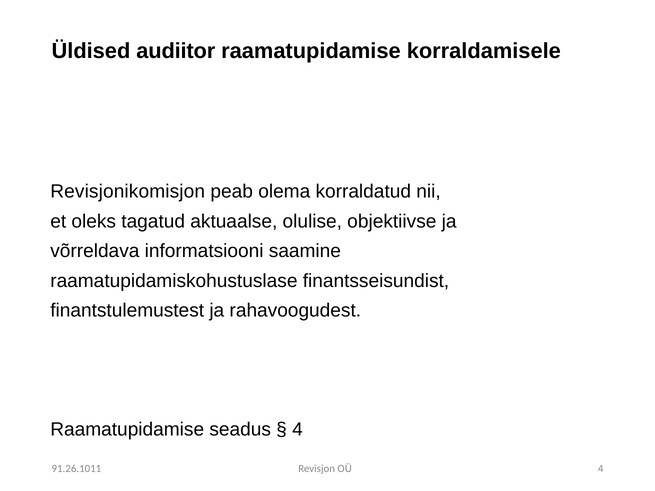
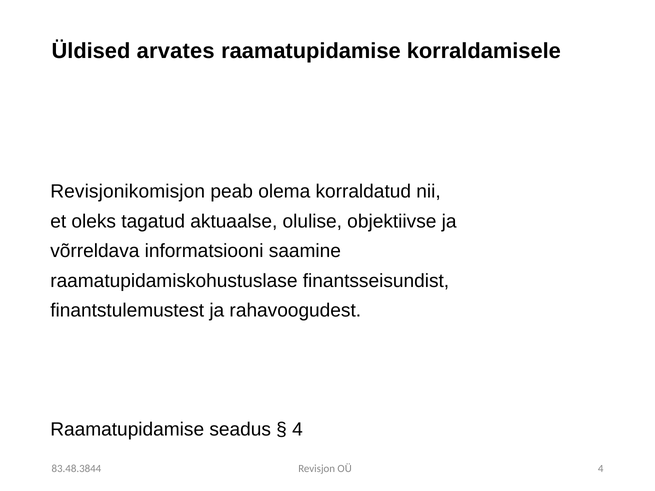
audiitor: audiitor -> arvates (176, 51)
91.26.1011: 91.26.1011 -> 83.48.3844 (76, 469)
